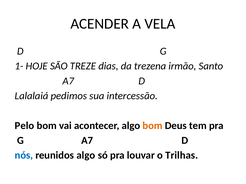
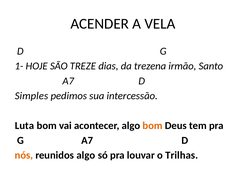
Lalalaiá: Lalalaiá -> Simples (31, 96)
Pelo: Pelo -> Luta (25, 126)
nós colour: blue -> orange (24, 156)
